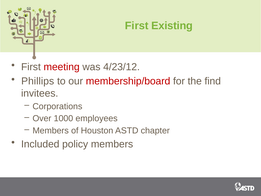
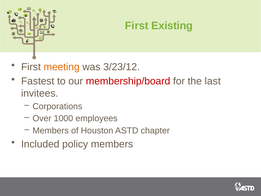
meeting colour: red -> orange (62, 67)
4/23/12: 4/23/12 -> 3/23/12 (122, 67)
Phillips: Phillips -> Fastest (38, 81)
find: find -> last (213, 81)
